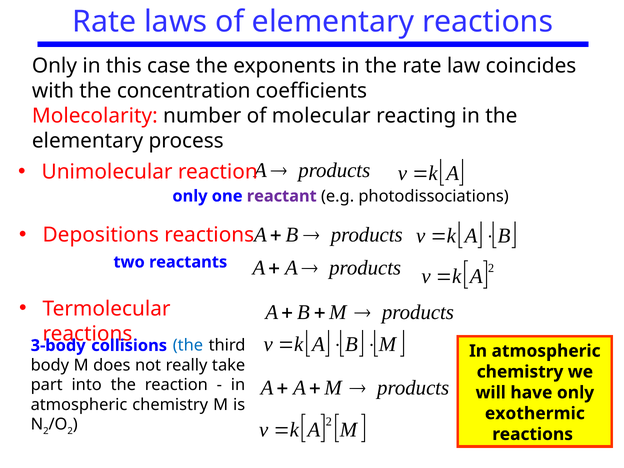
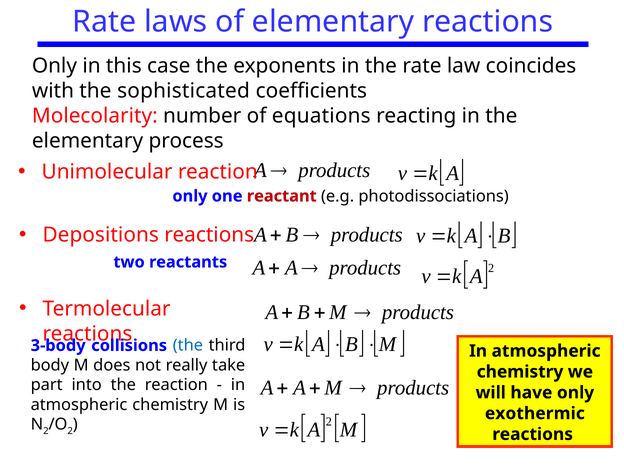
concentration: concentration -> sophisticated (183, 91)
molecular: molecular -> equations (321, 116)
reactant colour: purple -> red (282, 196)
